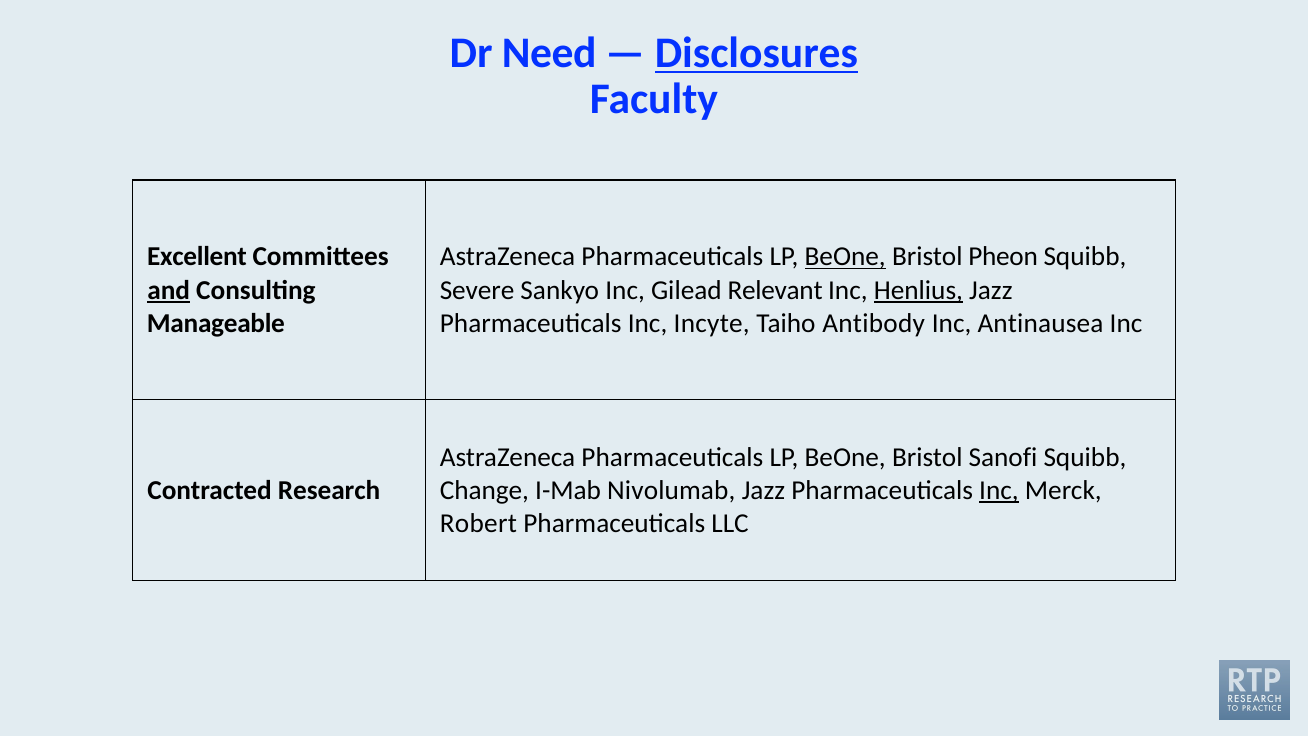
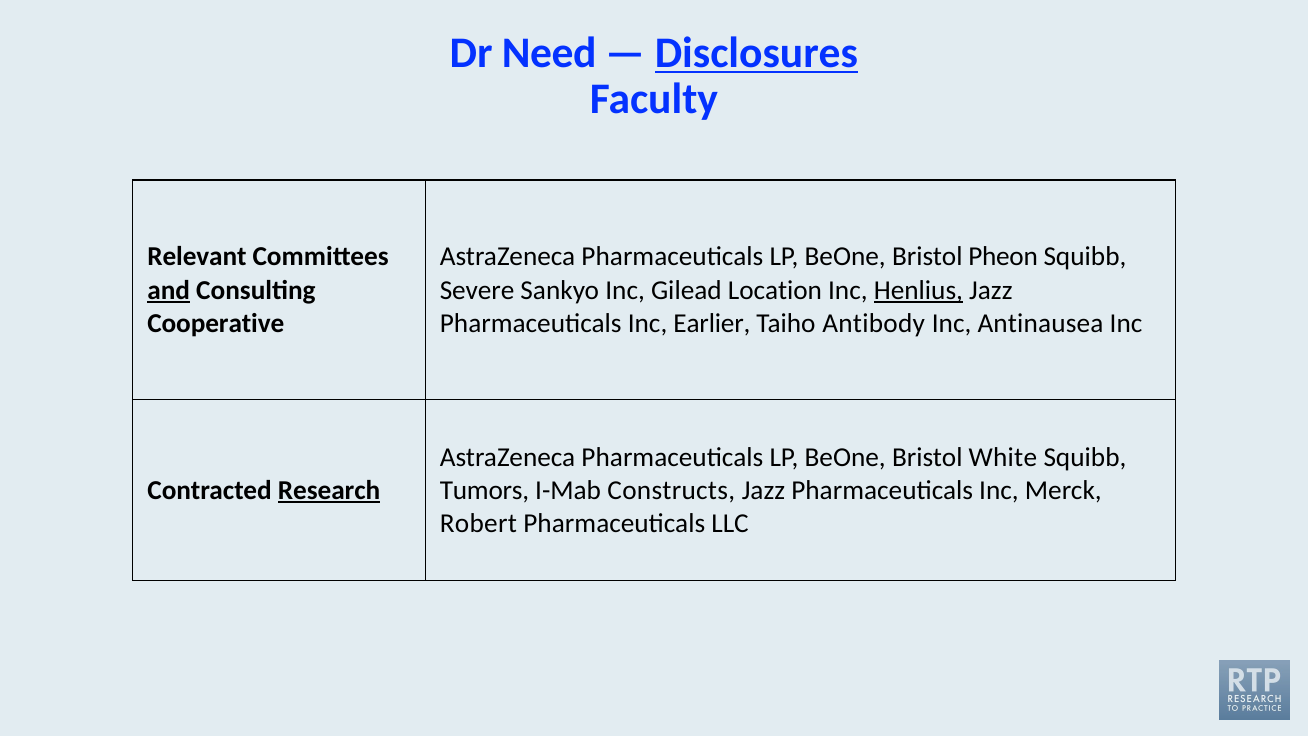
Excellent: Excellent -> Relevant (197, 257)
BeOne underline: present -> none (845, 257)
Relevant: Relevant -> Location (775, 290)
Manageable: Manageable -> Cooperative (216, 323)
Incyte: Incyte -> Earlier (712, 323)
Sanofi: Sanofi -> White (1003, 457)
Research underline: none -> present (329, 490)
Change: Change -> Tumors (485, 490)
Nivolumab: Nivolumab -> Constructs (671, 490)
Inc underline: present -> none (999, 490)
